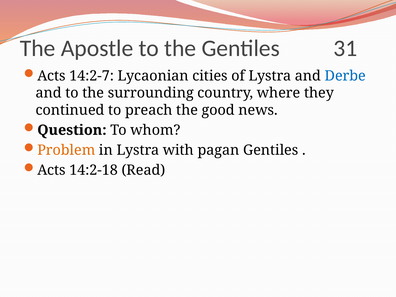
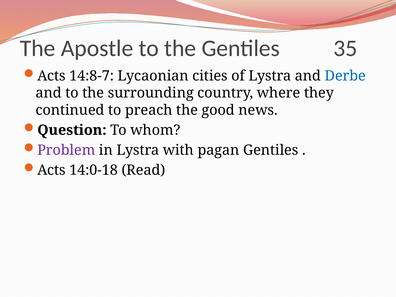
31: 31 -> 35 (345, 48)
14:2-7: 14:2-7 -> 14:8-7 (92, 76)
Problem colour: orange -> purple (66, 150)
14:2-18: 14:2-18 -> 14:0-18 (94, 170)
